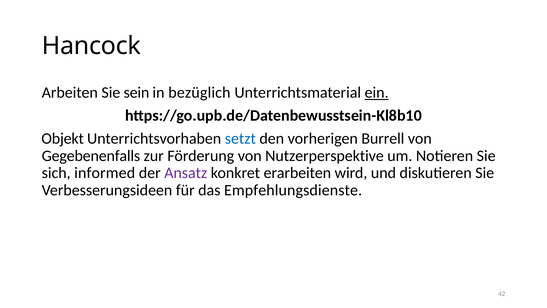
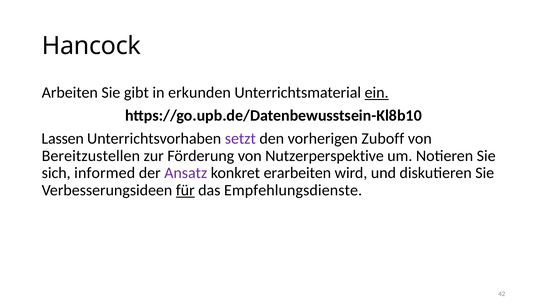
sein: sein -> gibt (136, 92)
bezüglich: bezüglich -> erkunden (199, 92)
Objekt: Objekt -> Lassen (63, 138)
setzt colour: blue -> purple (240, 138)
Burrell: Burrell -> Zuboff (383, 138)
Gegebenenfalls: Gegebenenfalls -> Bereitzustellen (91, 156)
für underline: none -> present (185, 190)
